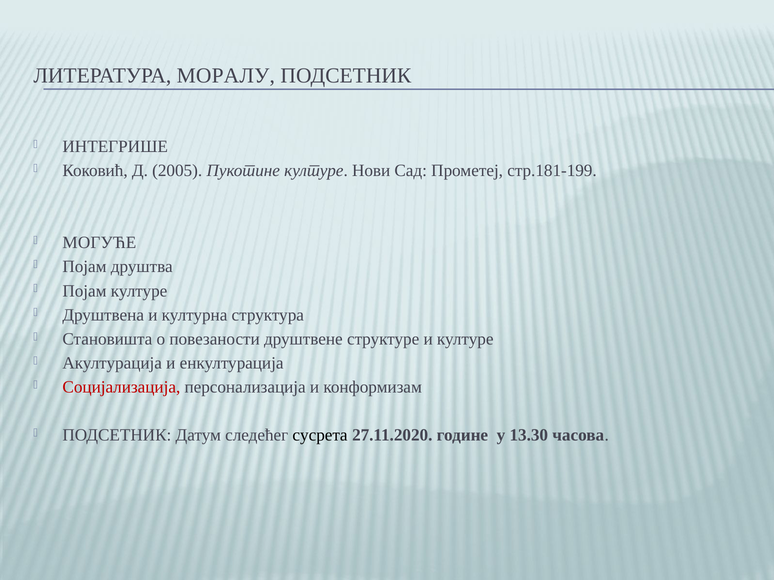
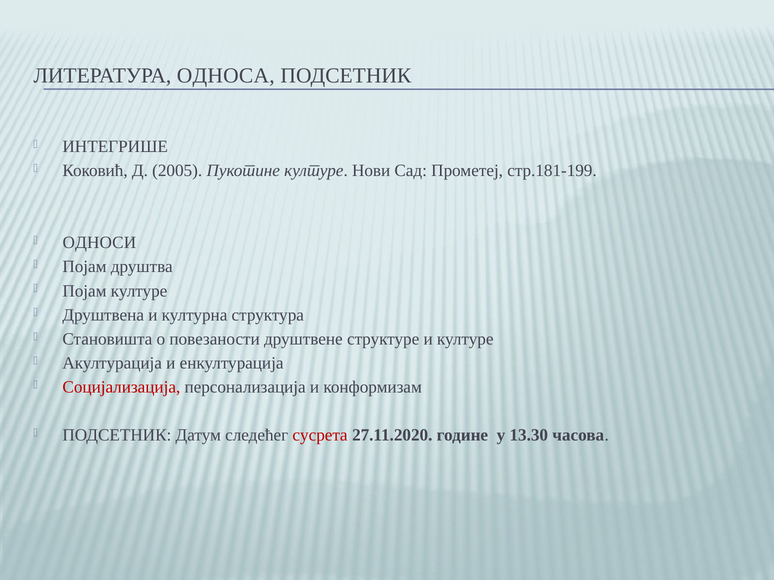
МОРАЛУ: МОРАЛУ -> ОДНОСА (226, 76)
МОГУЋЕ: МОГУЋЕ -> ОДНОСИ (99, 243)
сусрета colour: black -> red (320, 435)
